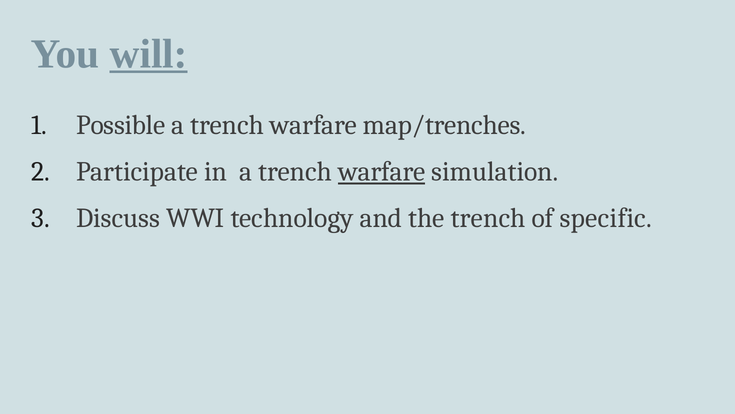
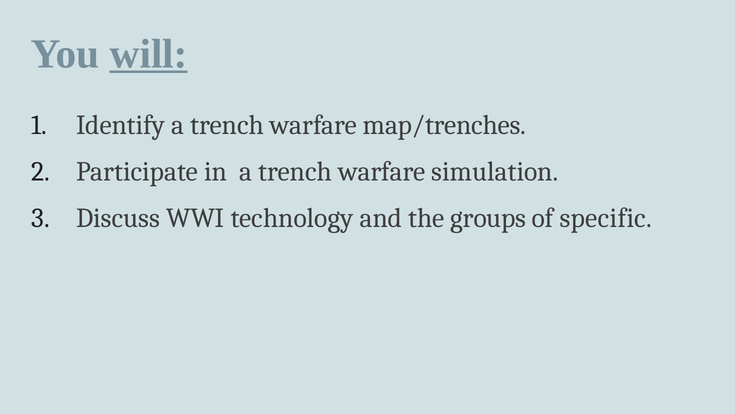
Possible: Possible -> Identify (121, 125)
warfare underline: present -> none (382, 171)
the trench: trench -> groups (488, 218)
